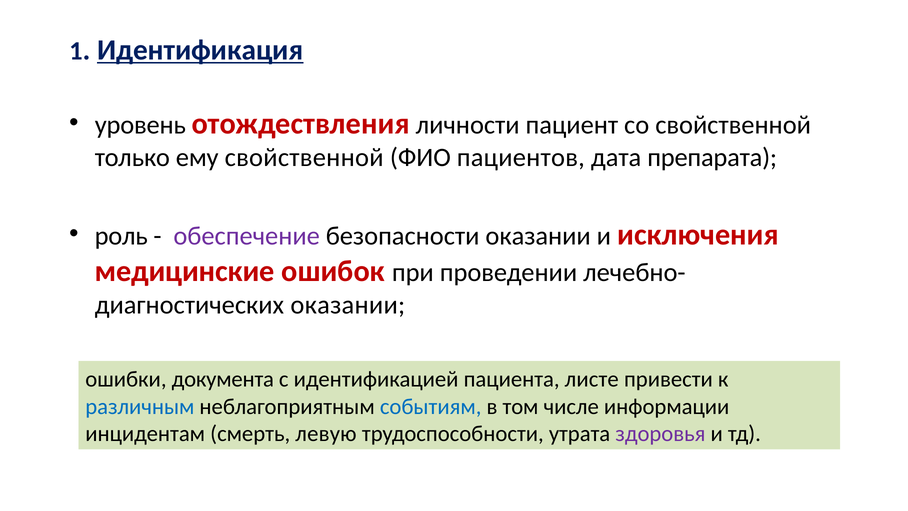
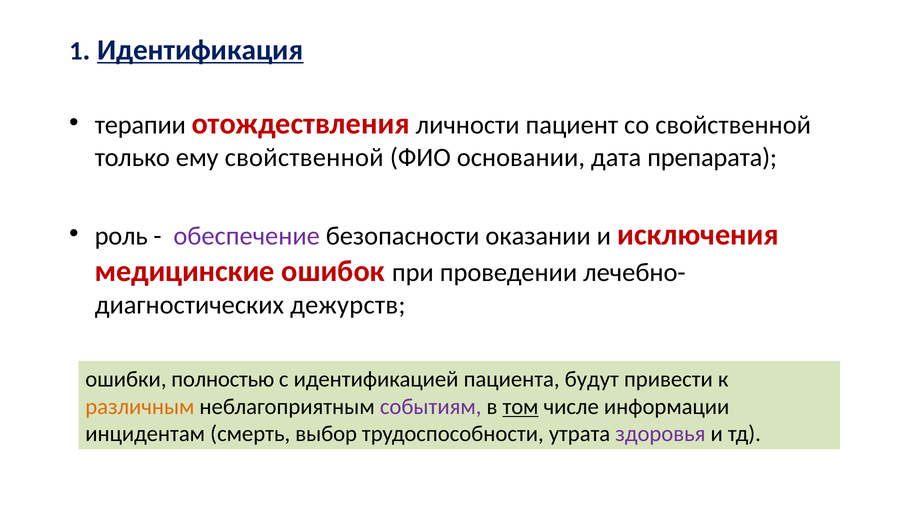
уровень: уровень -> терапии (140, 125)
пациентов: пациентов -> основании (521, 157)
оказании: оказании -> дежурств (348, 305)
документа: документа -> полностью (223, 379)
листе: листе -> будут (592, 379)
различным colour: blue -> orange (140, 407)
событиям colour: blue -> purple (431, 407)
том underline: none -> present (521, 407)
левую: левую -> выбор (326, 434)
